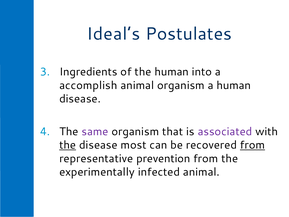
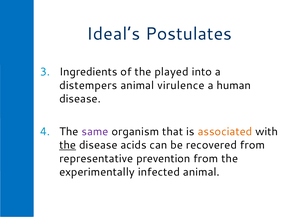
the human: human -> played (172, 72)
accomplish: accomplish -> distempers (88, 85)
animal organism: organism -> virulence (181, 85)
associated colour: purple -> orange (225, 131)
most: most -> acids (134, 145)
from underline: present -> none (252, 145)
